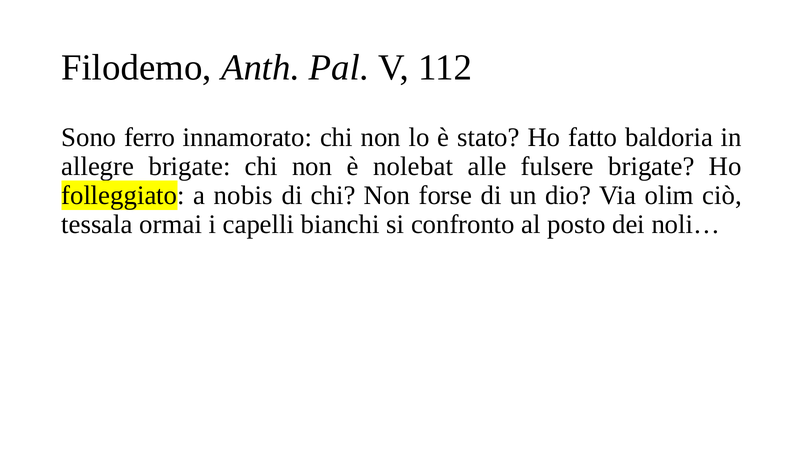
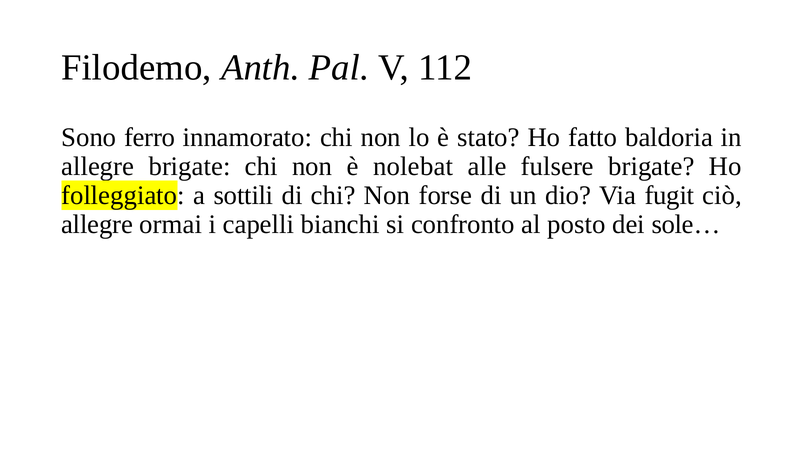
nobis: nobis -> sottili (244, 196)
olim: olim -> fugit (669, 196)
tessala: tessala -> allegre (97, 225)
noli…: noli… -> sole… (686, 225)
